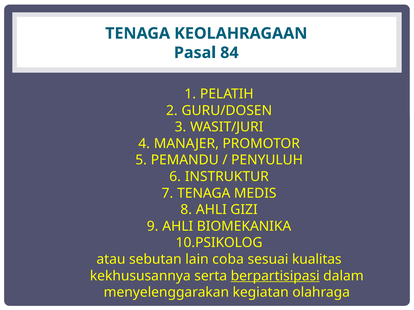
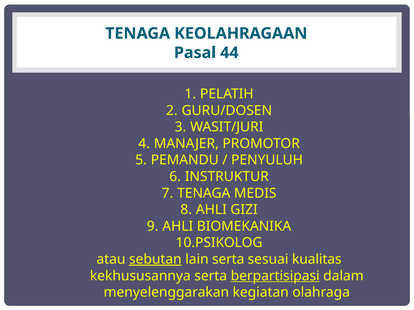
84: 84 -> 44 (229, 53)
sebutan underline: none -> present (155, 260)
lain coba: coba -> serta (228, 260)
